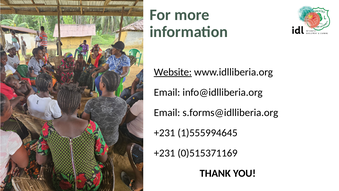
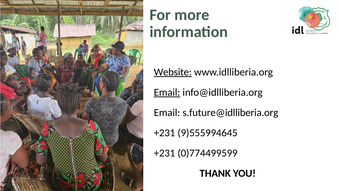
Email underline: none -> present (167, 92)
s.forms@idlliberia.org: s.forms@idlliberia.org -> s.future@idlliberia.org (230, 112)
1)555994645: 1)555994645 -> 9)555994645 (208, 133)
0)515371169: 0)515371169 -> 0)774499599 (208, 153)
